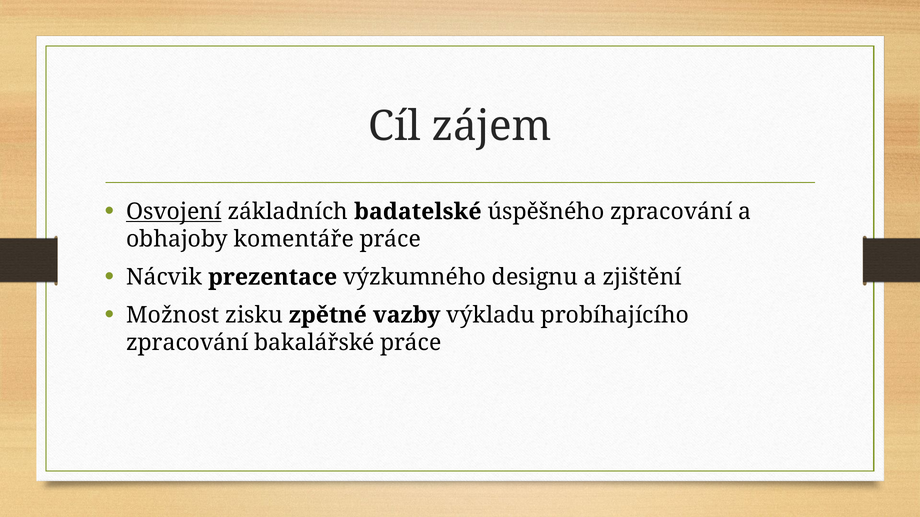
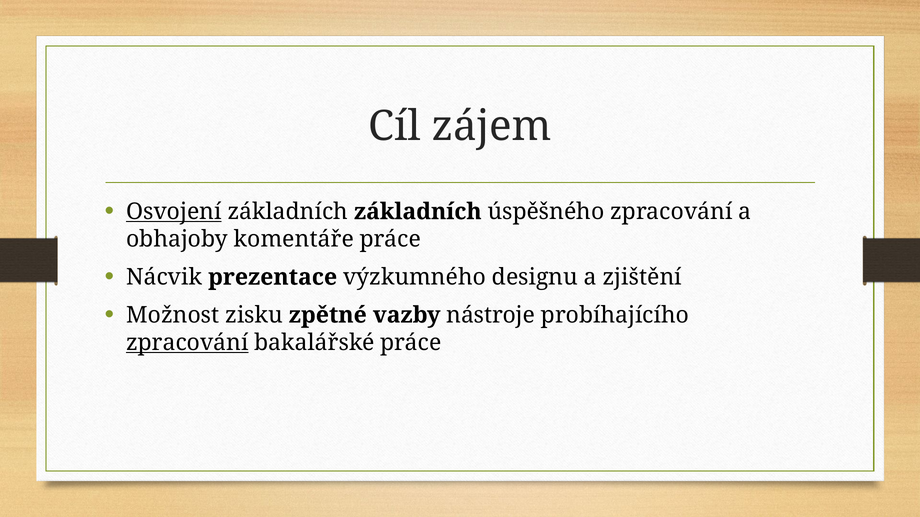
základních badatelské: badatelské -> základních (418, 212)
výkladu: výkladu -> nástroje (491, 315)
zpracování underline: none -> present (187, 343)
